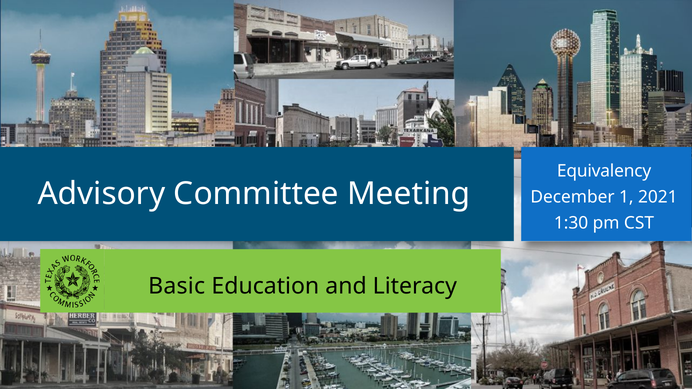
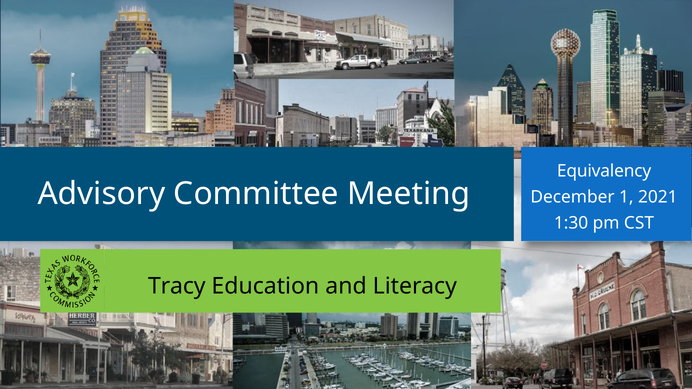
Basic: Basic -> Tracy (177, 286)
